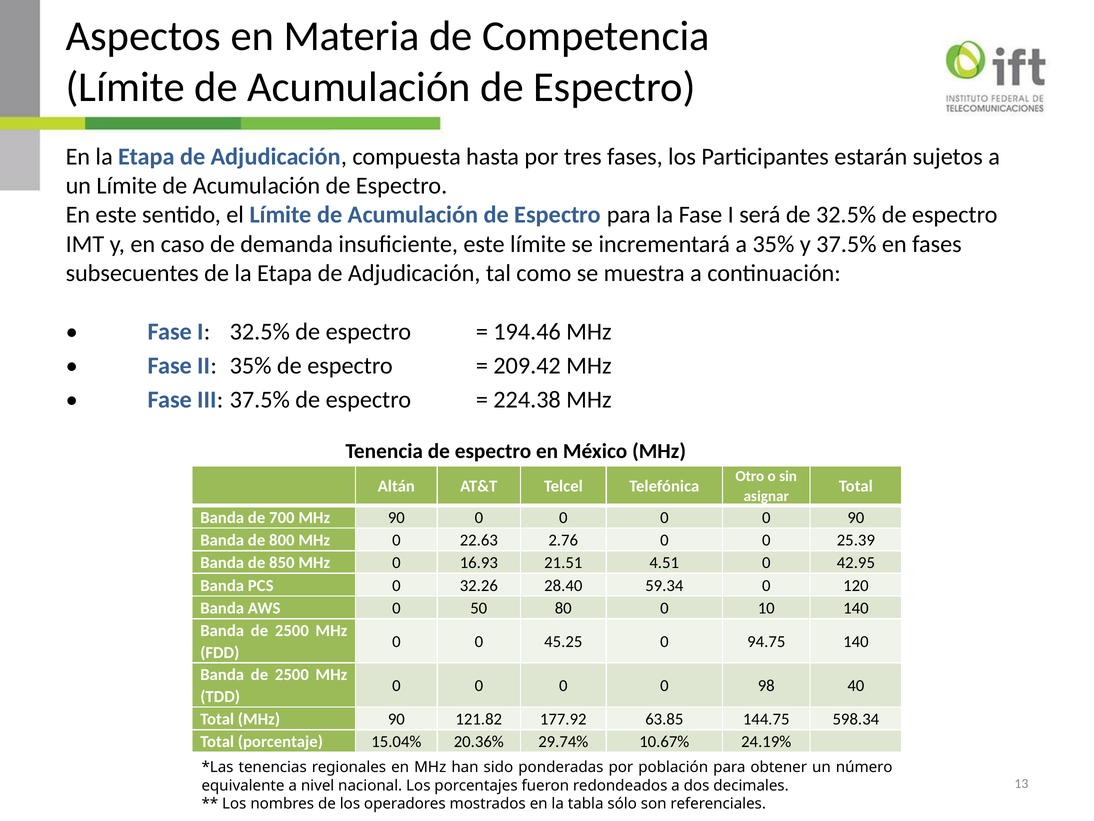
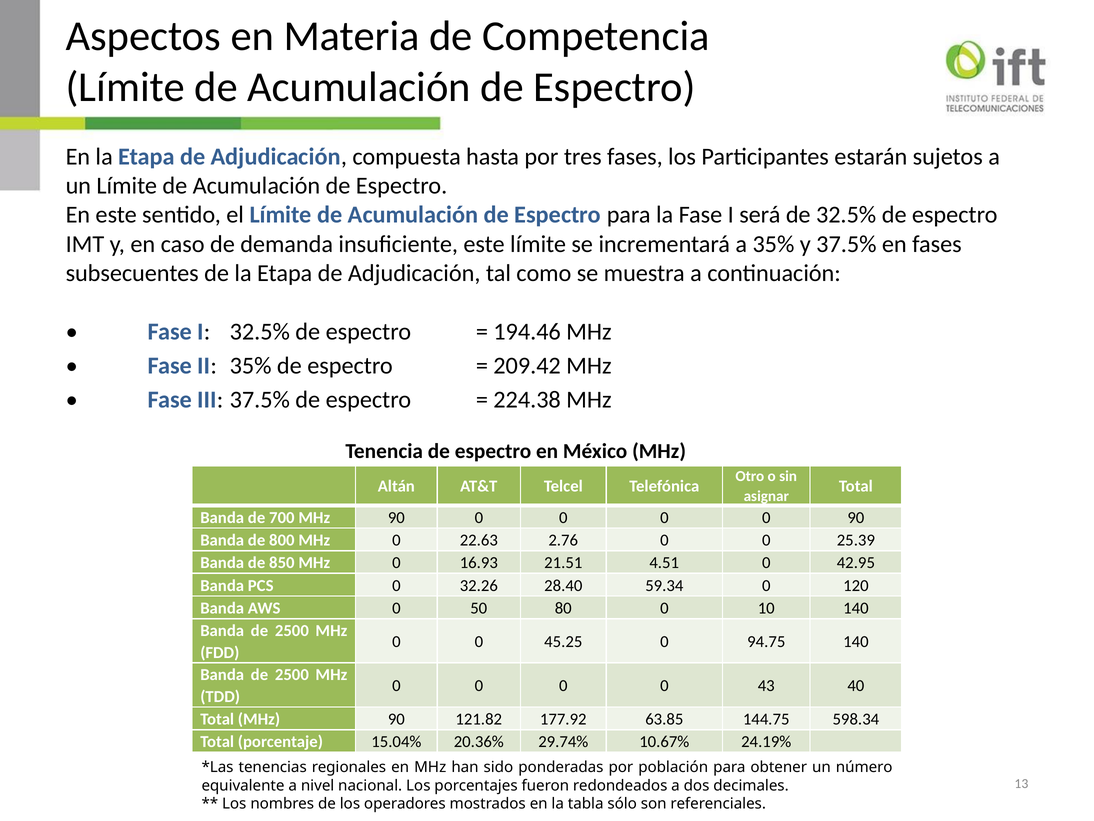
98: 98 -> 43 (766, 685)
